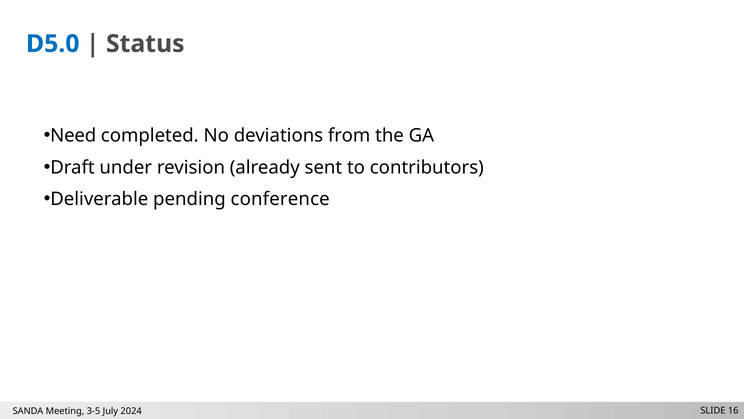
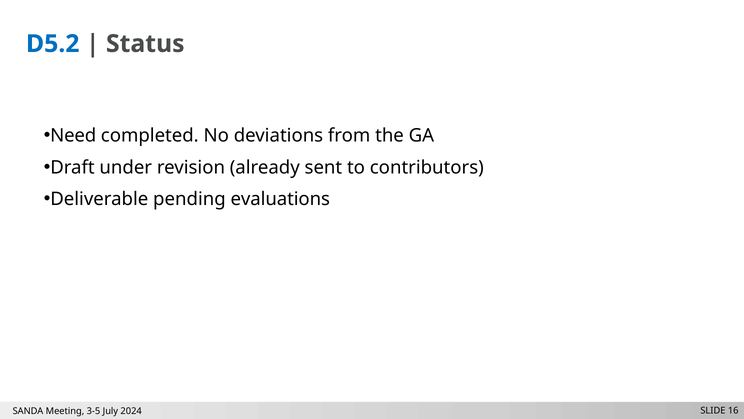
D5.0: D5.0 -> D5.2 (53, 44)
conference: conference -> evaluations (280, 199)
